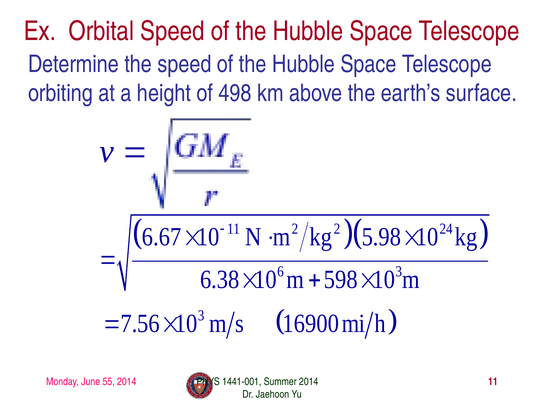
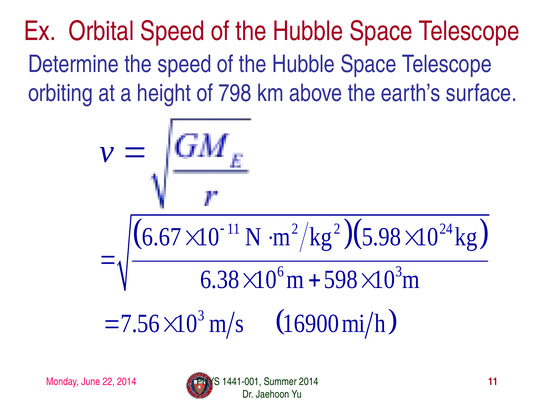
498: 498 -> 798 (235, 93)
55: 55 -> 22 (109, 382)
